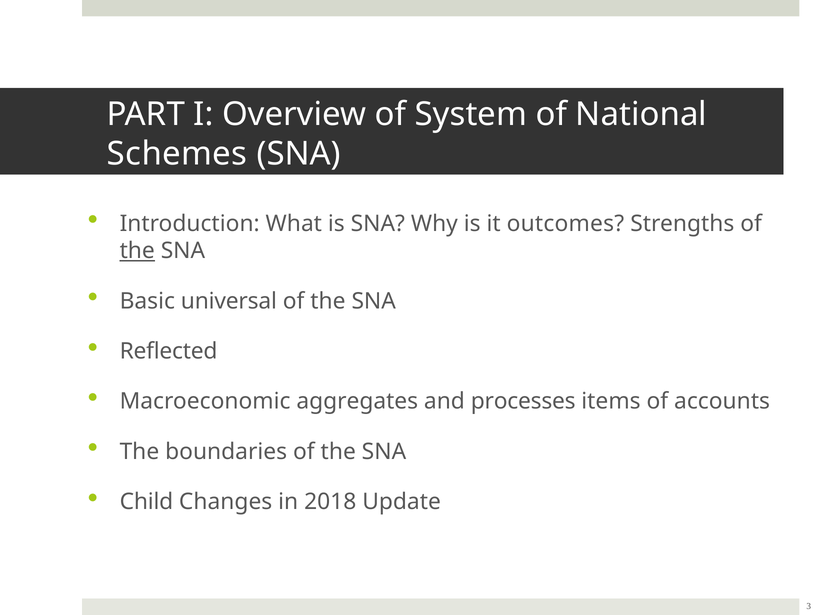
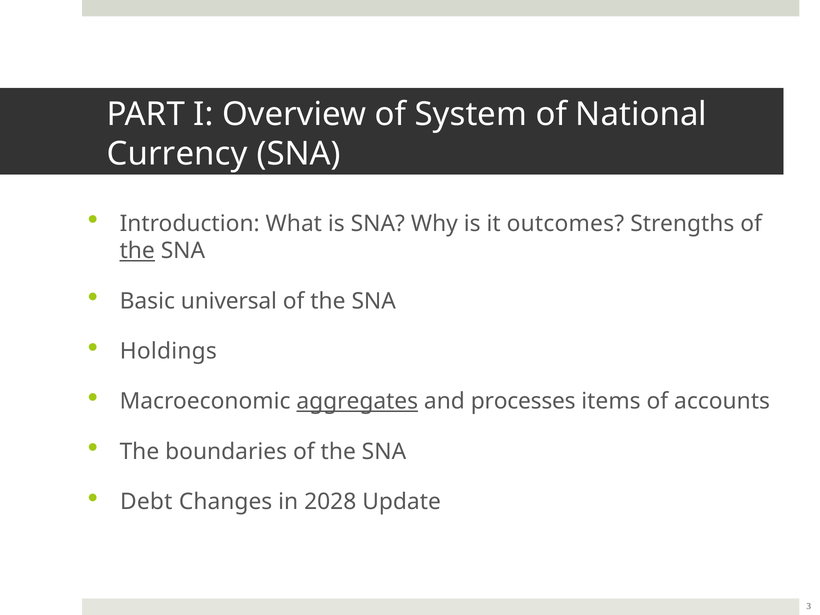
Schemes: Schemes -> Currency (177, 154)
Reflected: Reflected -> Holdings (168, 351)
aggregates underline: none -> present (357, 401)
Child: Child -> Debt (146, 502)
2018: 2018 -> 2028 (330, 502)
